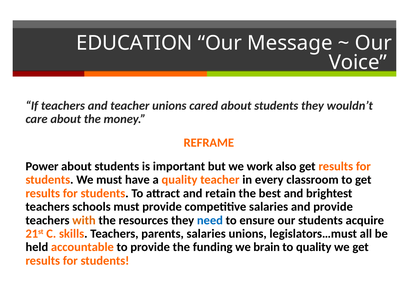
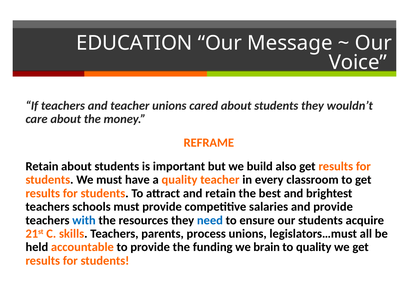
Power: Power -> Retain (42, 167)
work: work -> build (260, 167)
with colour: orange -> blue (84, 221)
parents salaries: salaries -> process (206, 234)
